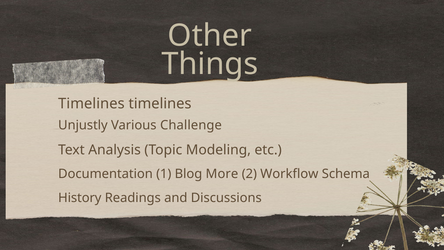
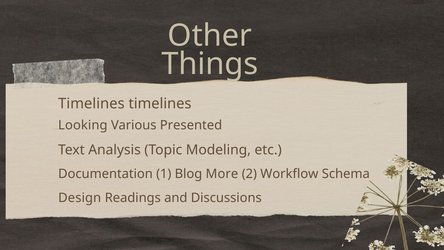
Unjustly: Unjustly -> Looking (83, 125)
Challenge: Challenge -> Presented (191, 125)
History: History -> Design (80, 198)
